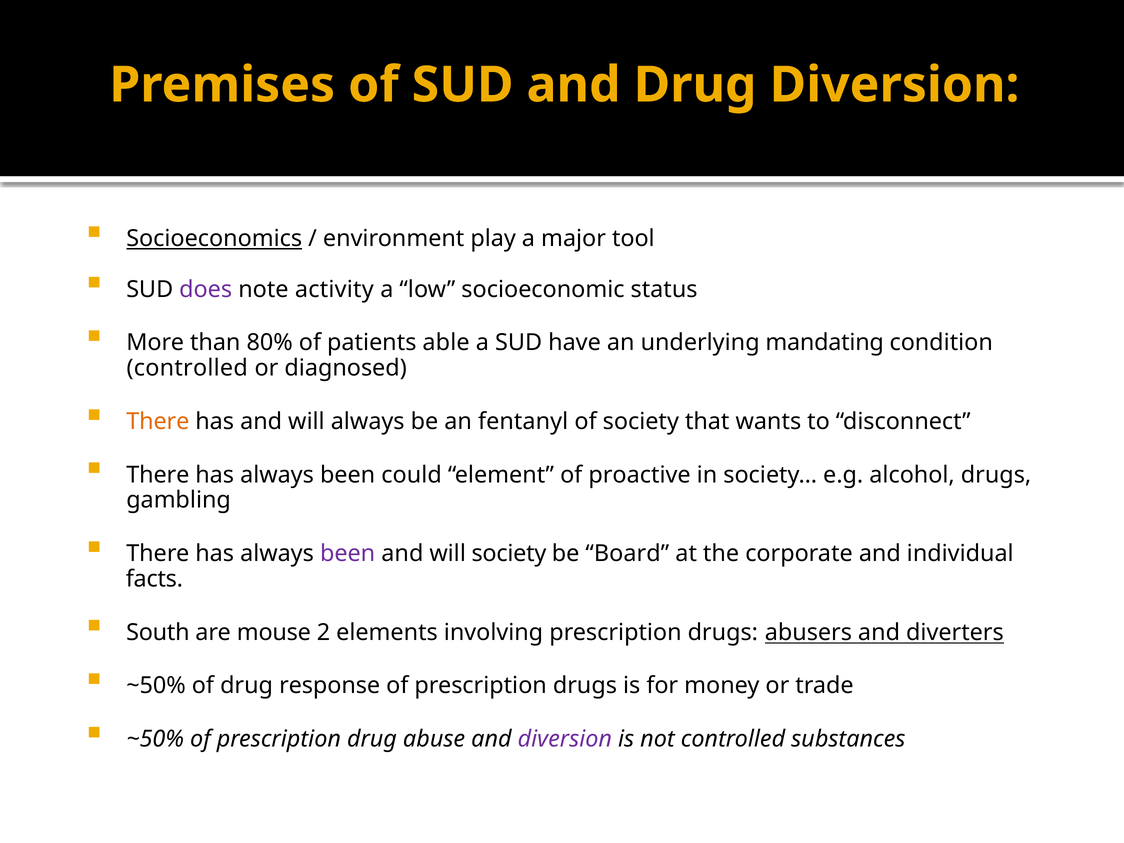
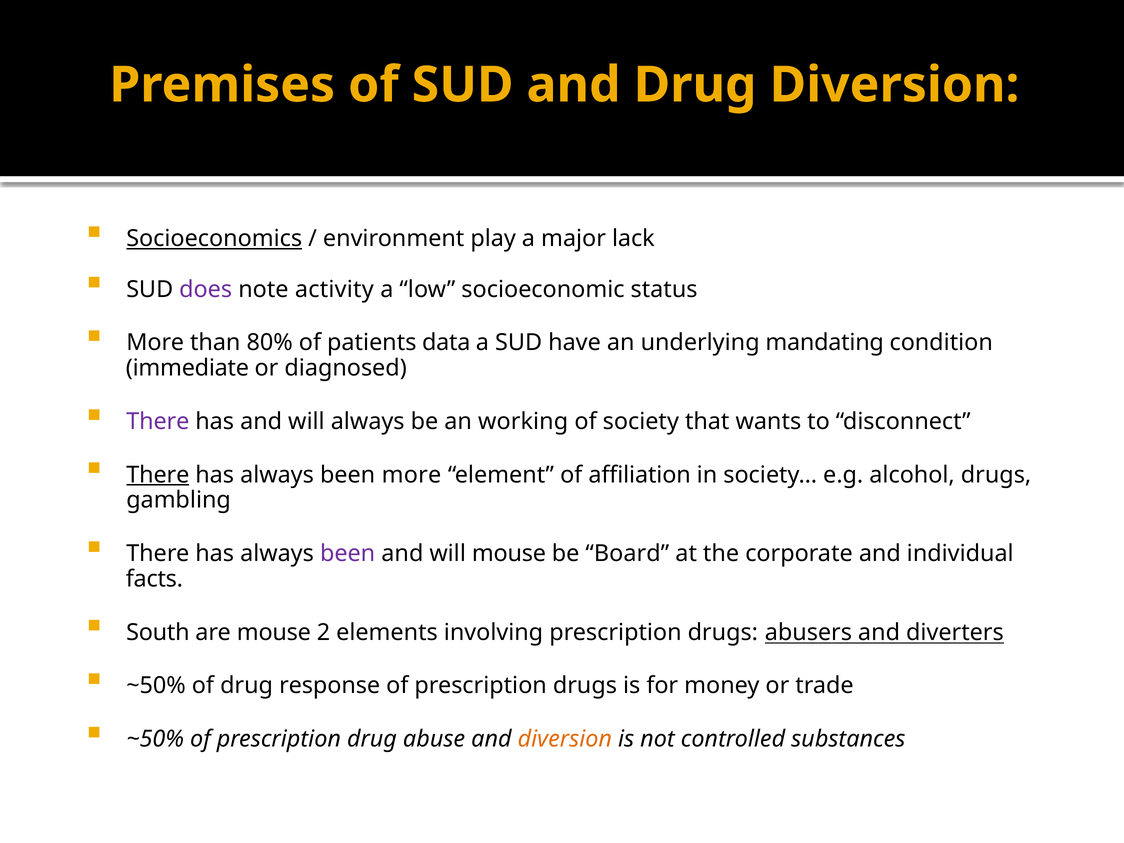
tool: tool -> lack (633, 239)
able: able -> data (446, 343)
controlled: controlled -> immediate (187, 368)
There colour: orange -> purple (158, 421)
fentanyl: fentanyl -> working (523, 421)
There underline: none -> present (158, 475)
been could: could -> more (411, 475)
proactive: proactive -> affiliation (640, 475)
will society: society -> mouse (509, 554)
diversion colour: purple -> orange (565, 739)
